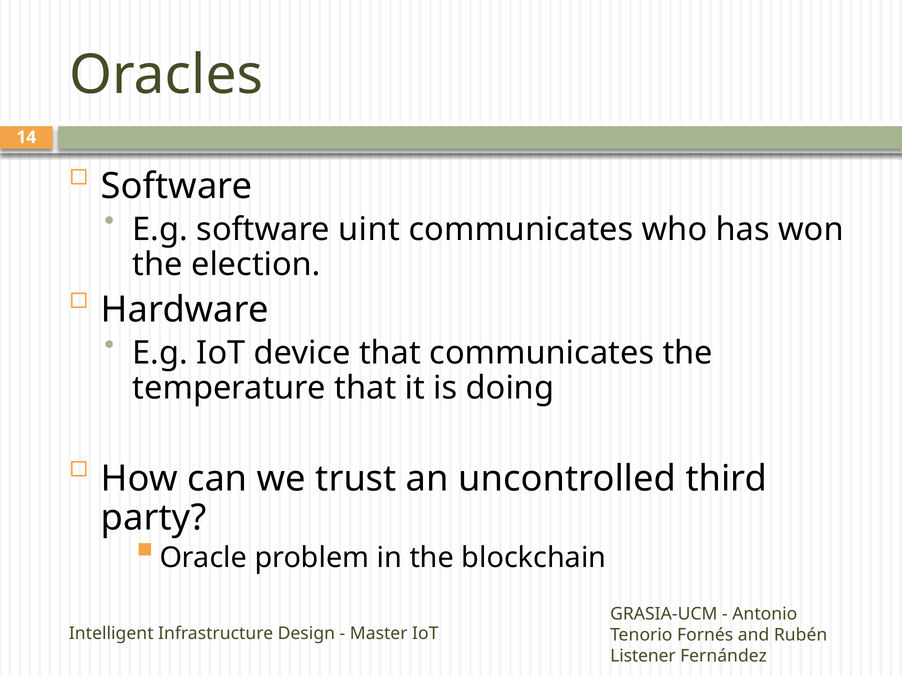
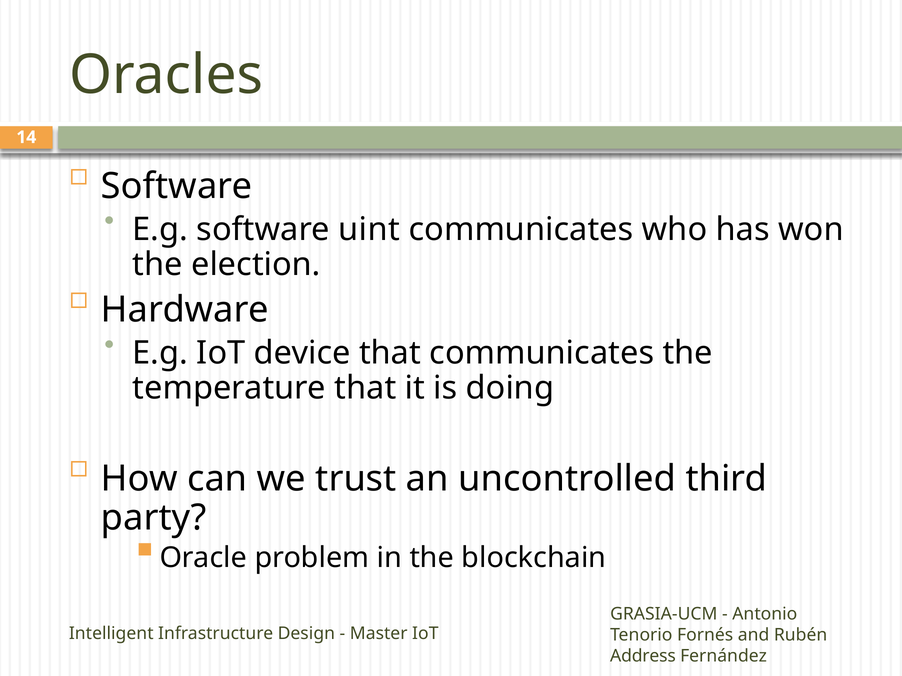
Listener: Listener -> Address (643, 657)
